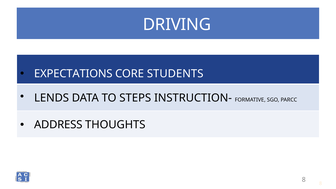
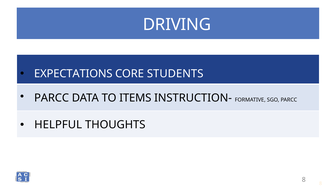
LENDS: LENDS -> PARCC (52, 98)
STEPS: STEPS -> ITEMS (135, 98)
ADDRESS: ADDRESS -> HELPFUL (58, 125)
